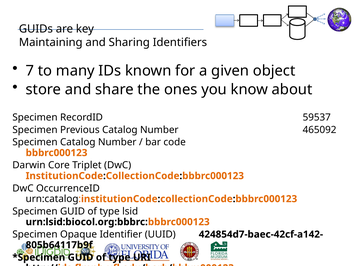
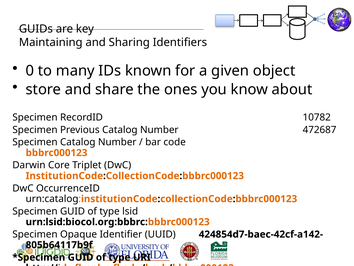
7: 7 -> 0 (30, 71)
59537: 59537 -> 10782 (317, 117)
465092: 465092 -> 472687 (320, 130)
